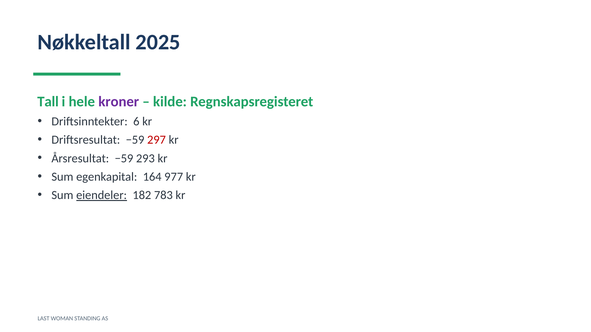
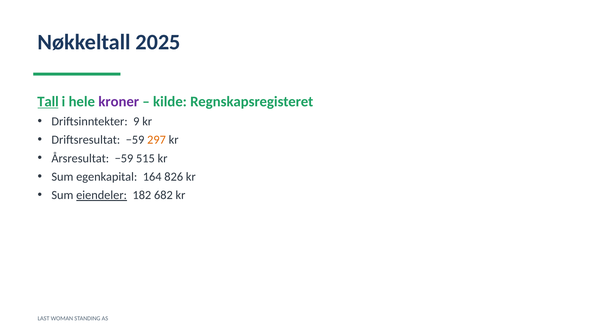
Tall underline: none -> present (48, 102)
6: 6 -> 9 (136, 122)
297 colour: red -> orange (157, 140)
293: 293 -> 515 (145, 158)
977: 977 -> 826 (174, 177)
783: 783 -> 682 (163, 195)
